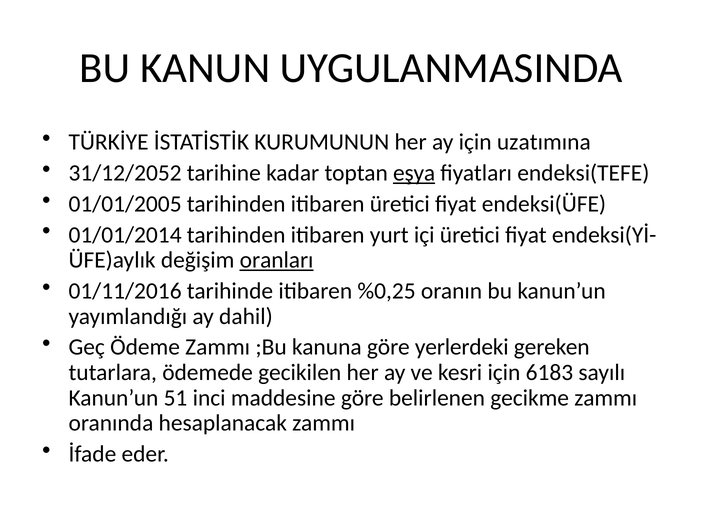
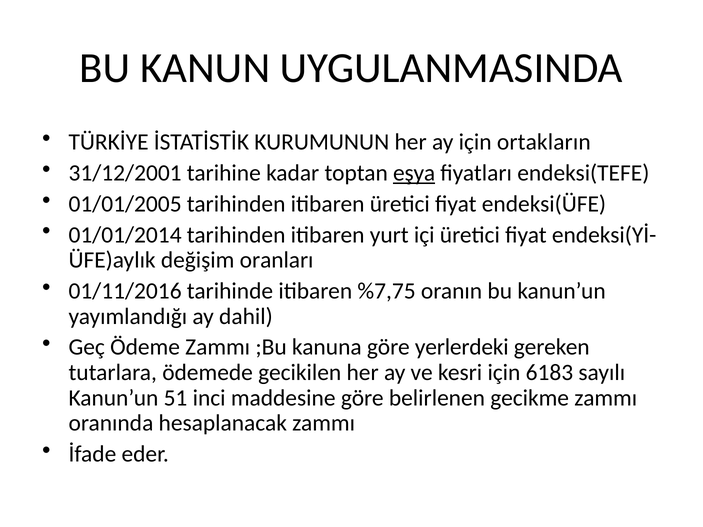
uzatımına: uzatımına -> ortakların (544, 142)
31/12/2052: 31/12/2052 -> 31/12/2001 (125, 173)
oranları underline: present -> none (277, 260)
%0,25: %0,25 -> %7,75 (387, 291)
